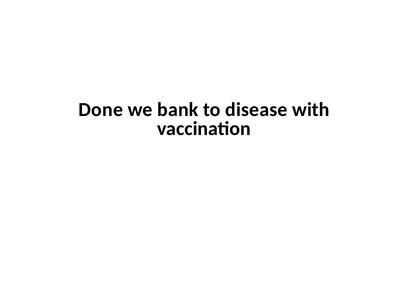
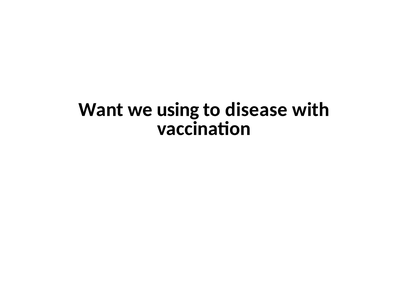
Done: Done -> Want (101, 110)
bank: bank -> using (178, 110)
